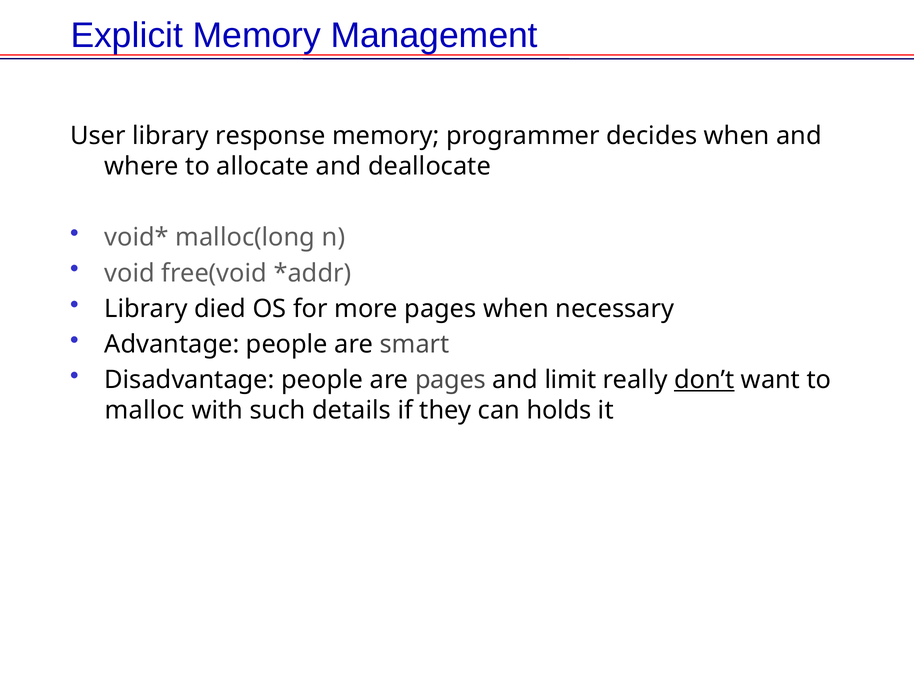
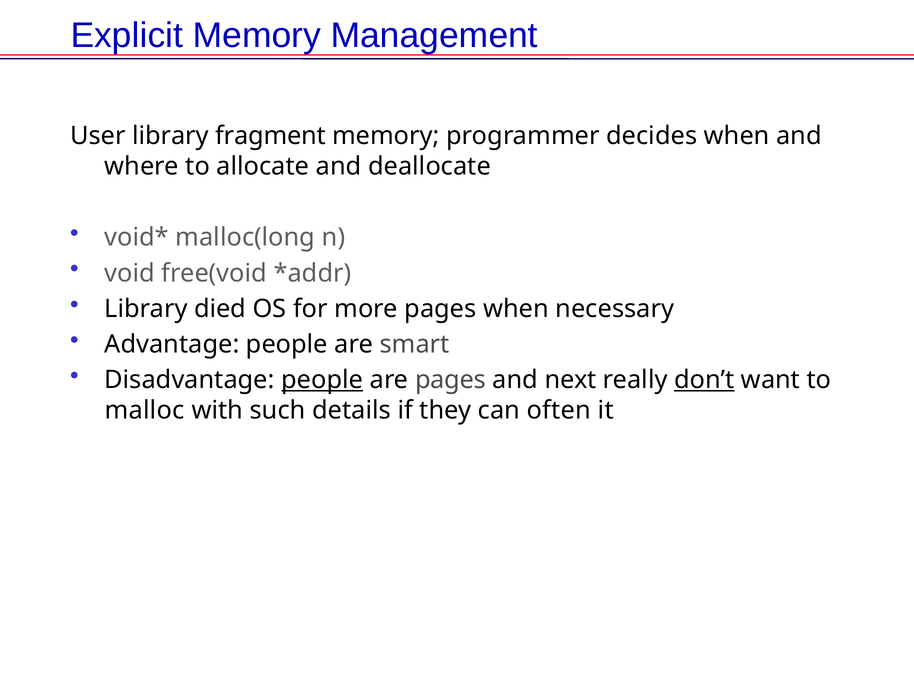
response: response -> fragment (271, 136)
people underline: none -> present (322, 380)
limit: limit -> next (571, 380)
holds: holds -> often (559, 410)
